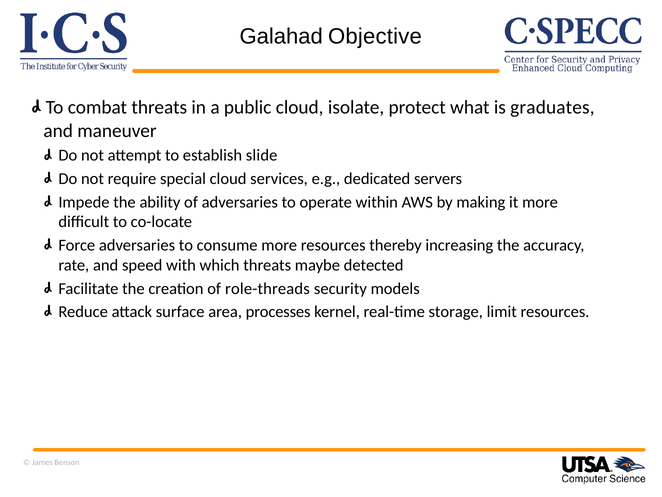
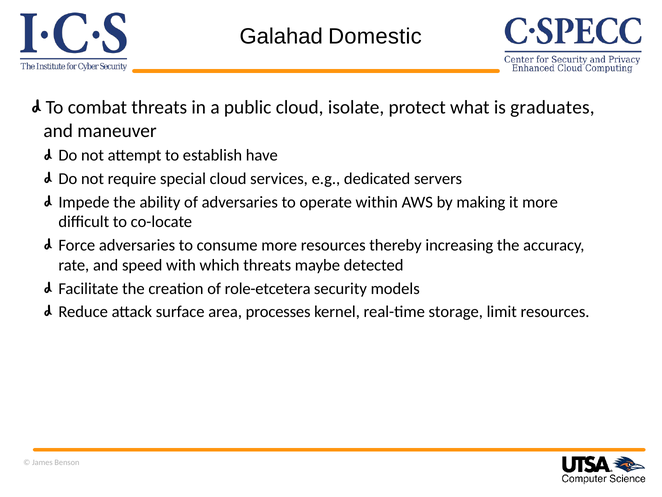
Objective: Objective -> Domestic (375, 36)
slide: slide -> have (262, 155)
role-threads: role-threads -> role-etcetera (268, 288)
